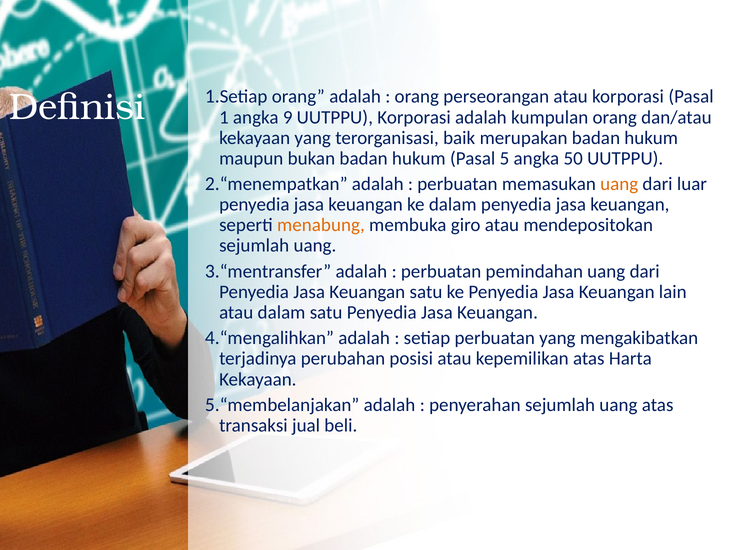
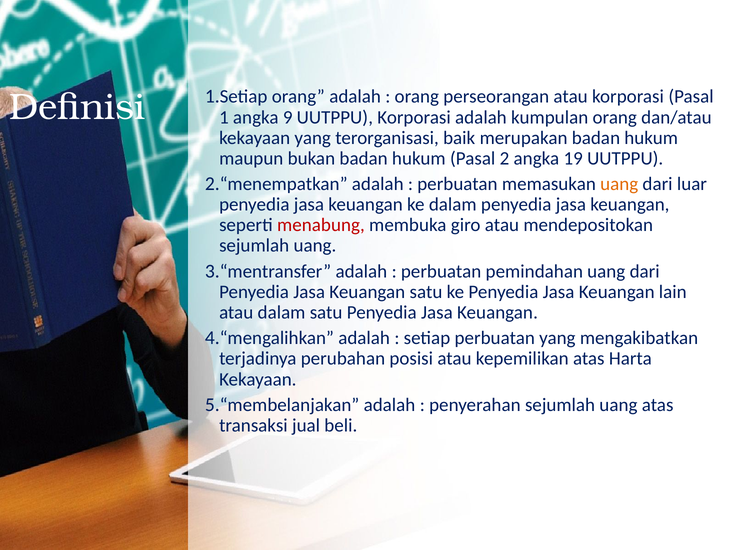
5: 5 -> 2 (505, 158)
50: 50 -> 19 (573, 158)
menabung colour: orange -> red (321, 225)
